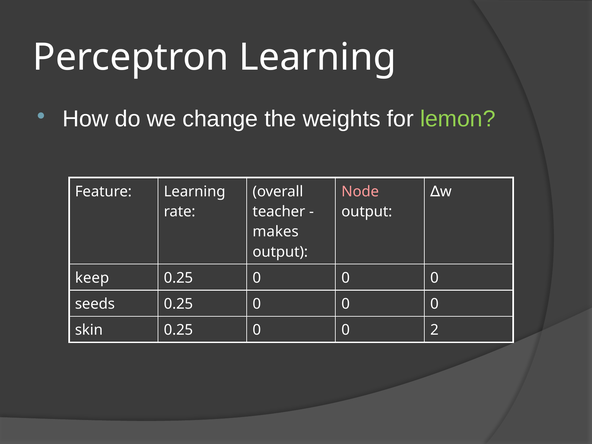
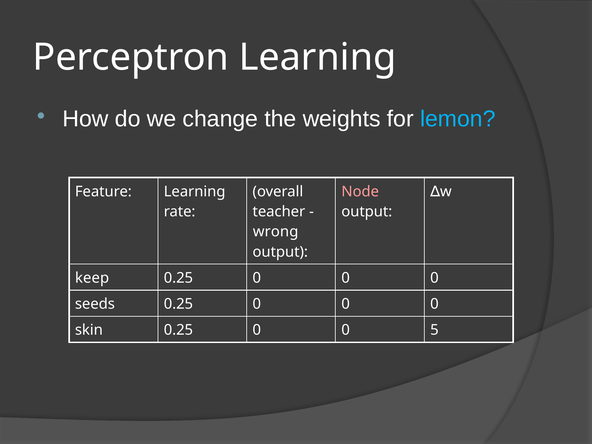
lemon colour: light green -> light blue (458, 119)
makes: makes -> wrong (276, 232)
2: 2 -> 5 (434, 330)
